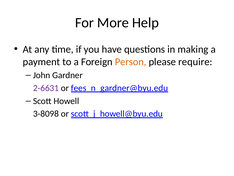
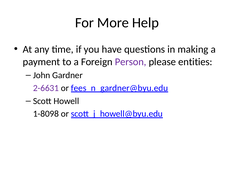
Person colour: orange -> purple (131, 62)
require: require -> entities (195, 62)
3-8098: 3-8098 -> 1-8098 (46, 113)
